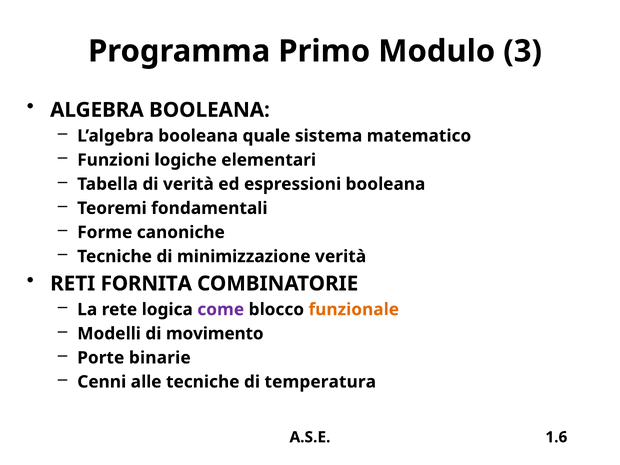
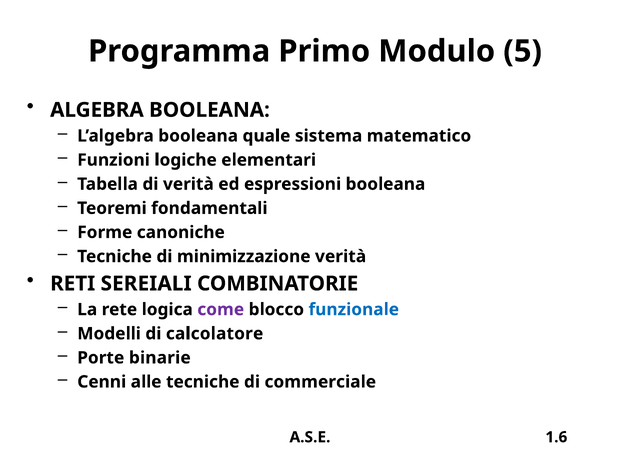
3: 3 -> 5 (523, 51)
FORNITA: FORNITA -> SEREIALI (146, 284)
funzionale colour: orange -> blue (354, 310)
movimento: movimento -> calcolatore (215, 334)
temperatura: temperatura -> commerciale (320, 382)
